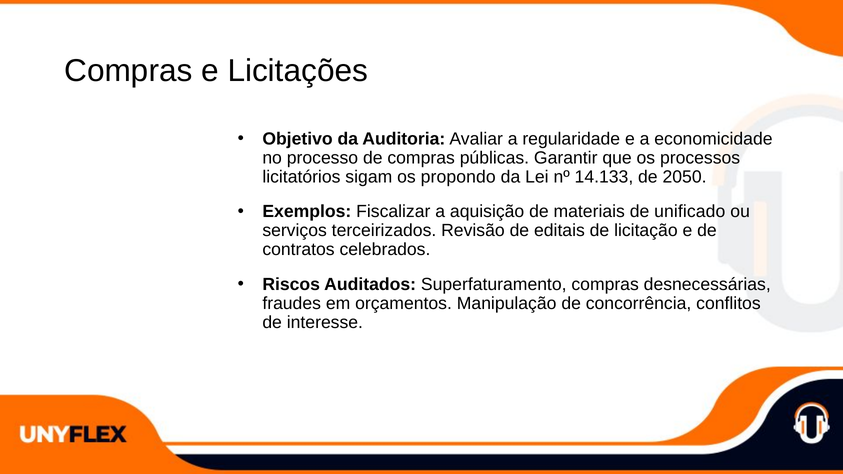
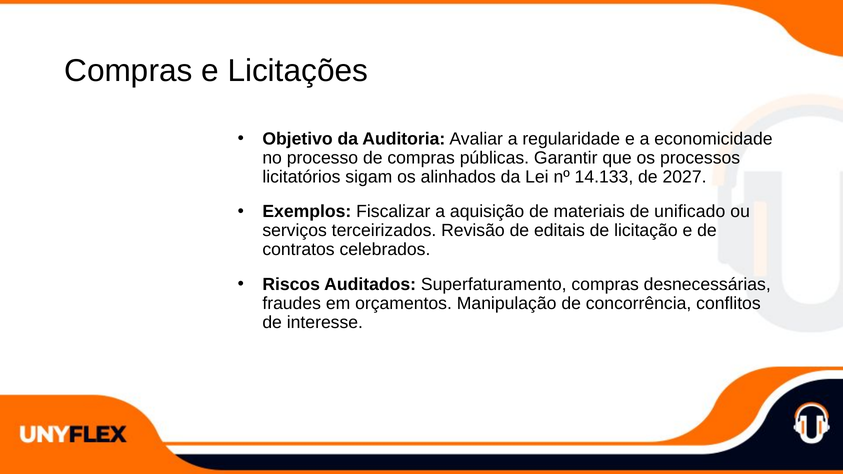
propondo: propondo -> alinhados (458, 177)
2050: 2050 -> 2027 (685, 177)
